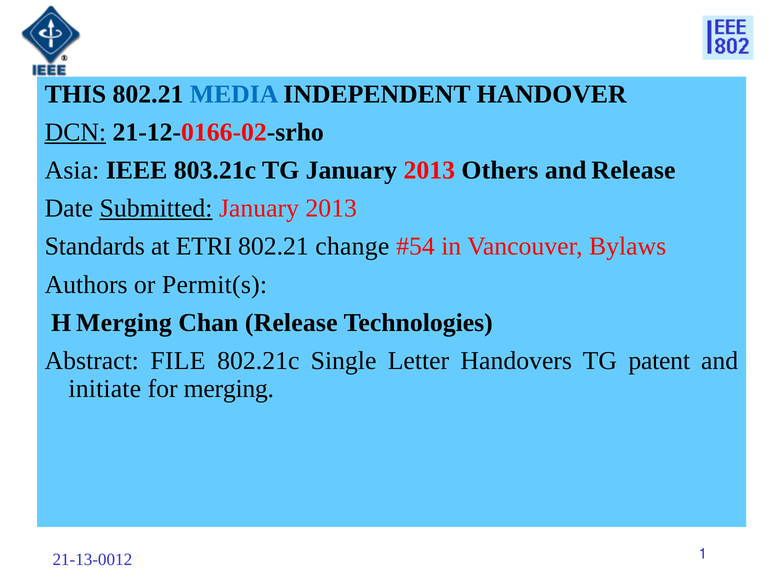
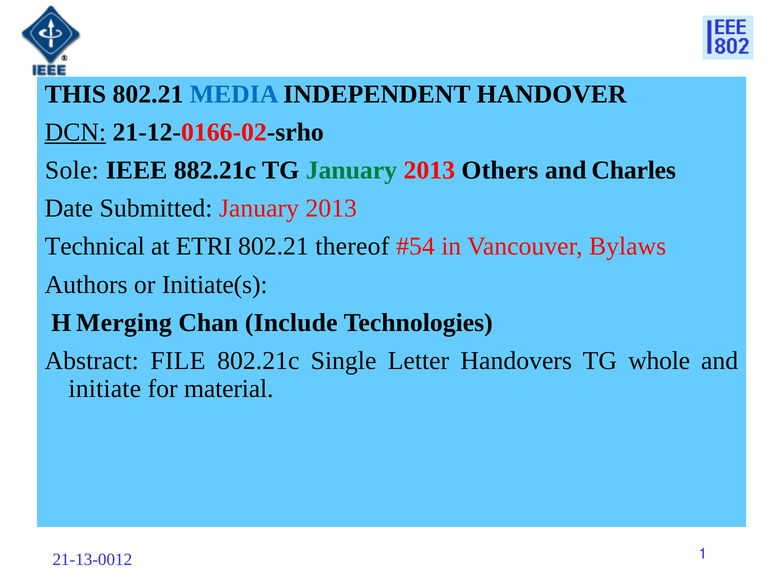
Asia: Asia -> Sole (72, 170)
803.21c: 803.21c -> 882.21c (215, 170)
January colour: black -> green (351, 170)
and Release: Release -> Charles (634, 170)
Submitted underline: present -> none (156, 208)
Standards: Standards -> Technical (95, 246)
change: change -> thereof (352, 246)
Permit(s: Permit(s -> Initiate(s (215, 285)
Chan Release: Release -> Include (291, 323)
patent: patent -> whole (659, 361)
for merging: merging -> material (229, 389)
